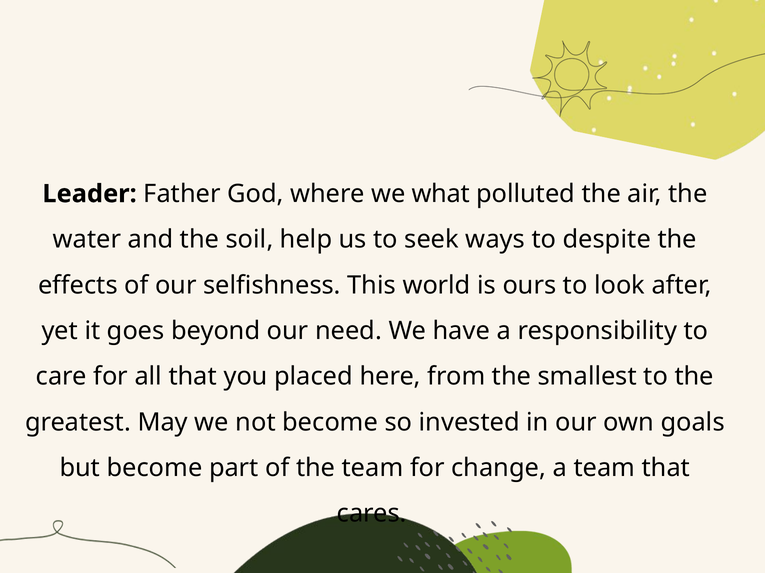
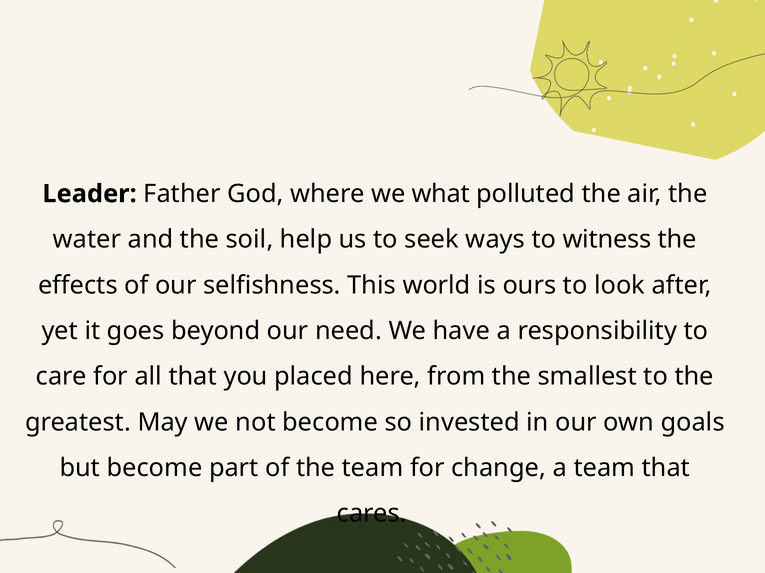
despite: despite -> witness (607, 240)
